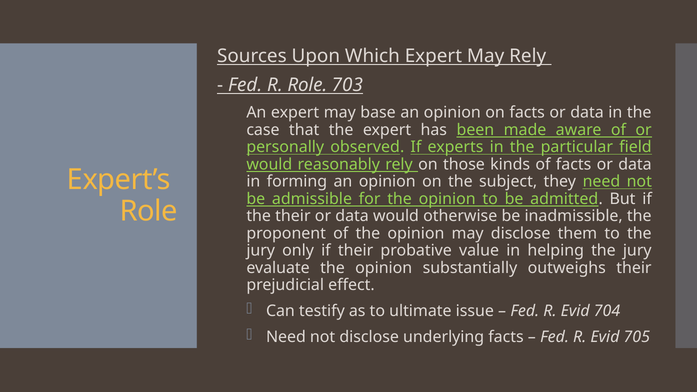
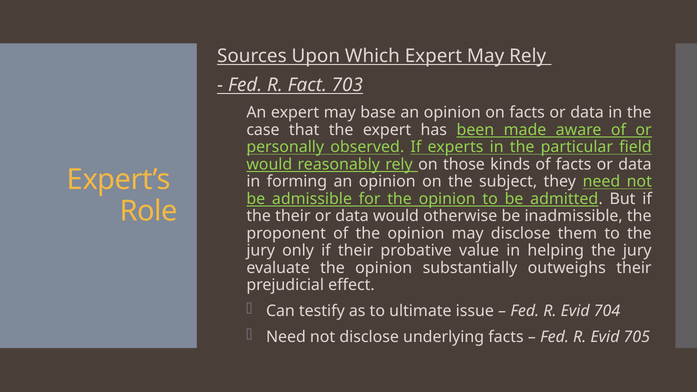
R Role: Role -> Fact (307, 85)
